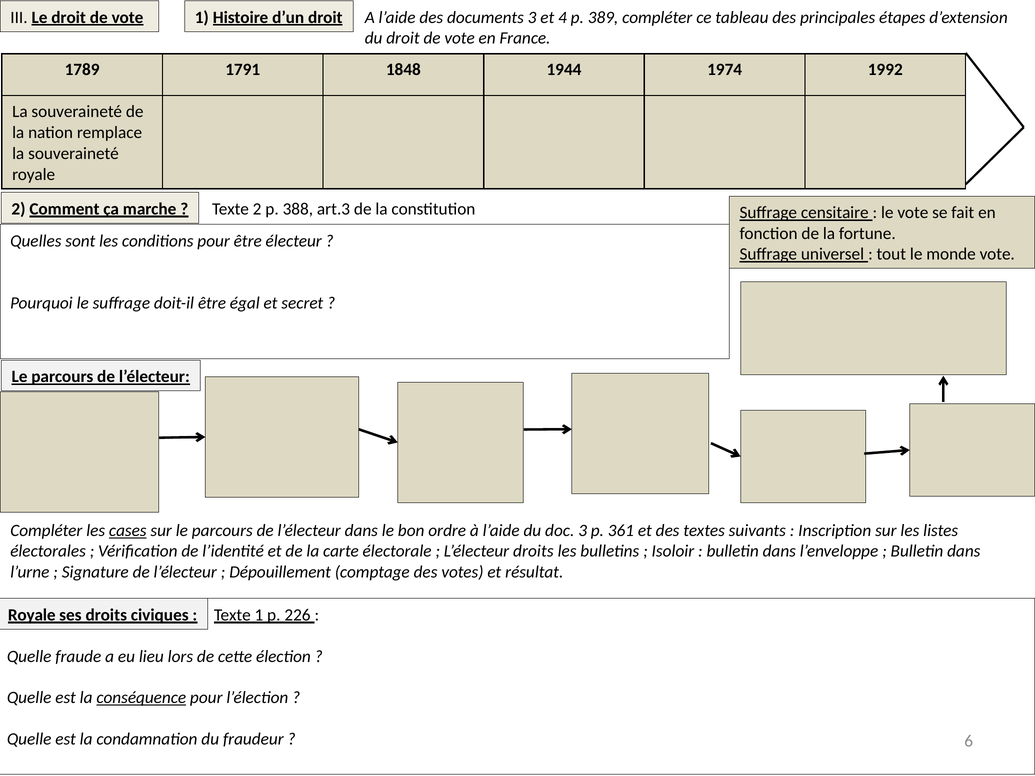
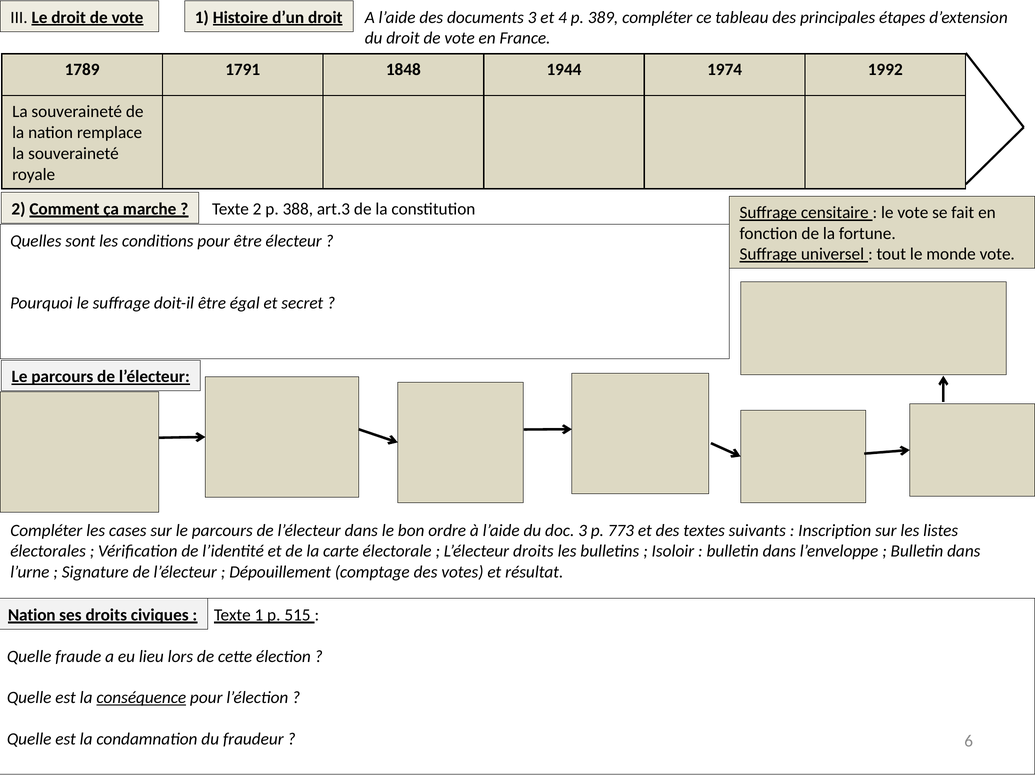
cases underline: present -> none (128, 531)
361: 361 -> 773 (621, 531)
Royale: Royale -> Nation (32, 615)
226: 226 -> 515 (298, 615)
